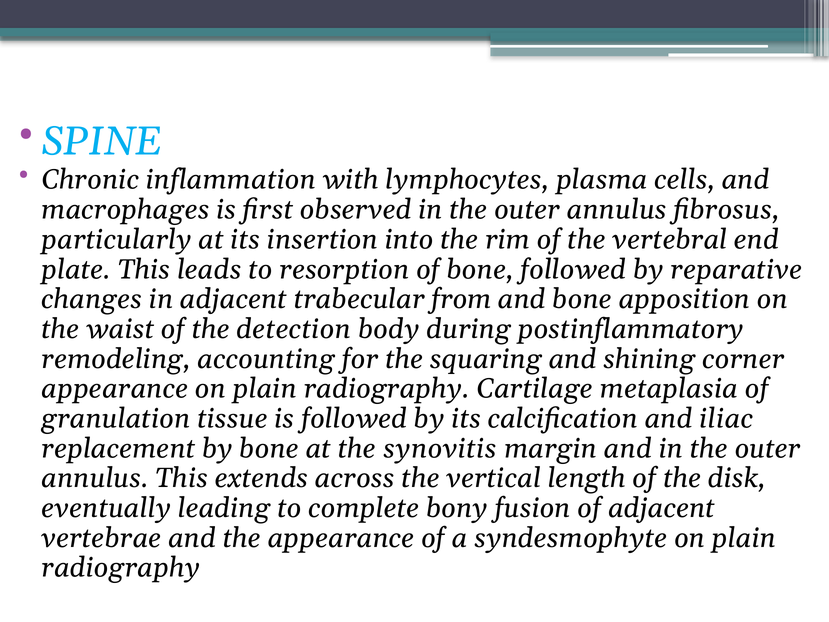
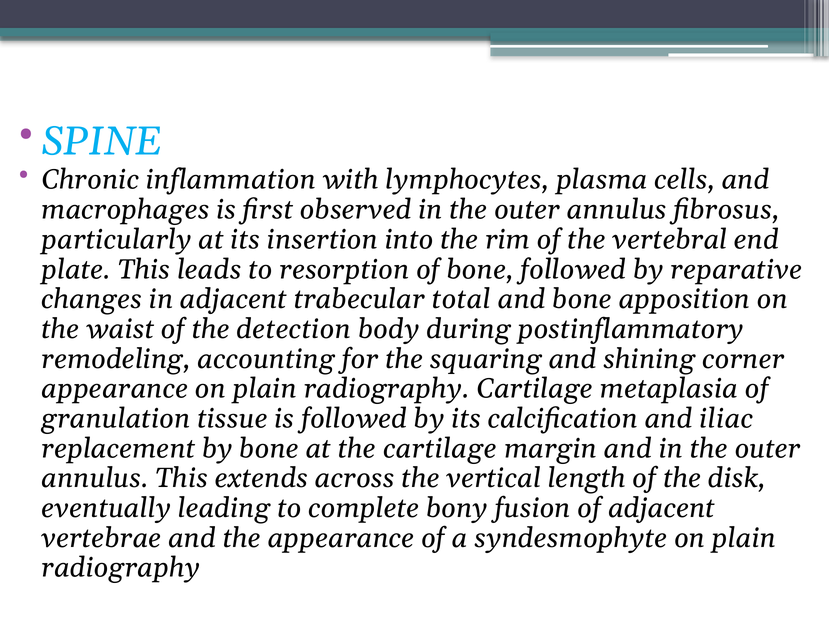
from: from -> total (461, 299)
the synovitis: synovitis -> cartilage (440, 448)
